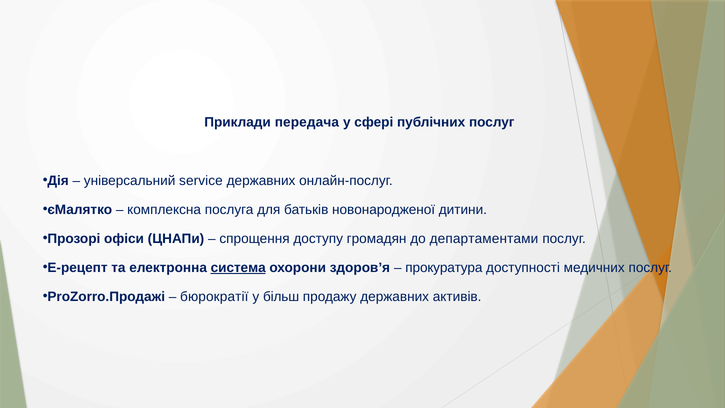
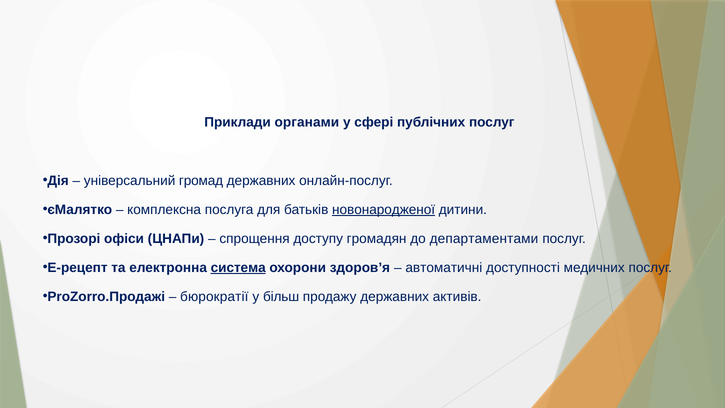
передача: передача -> органами (307, 122)
service: service -> громад (201, 180)
новонародженої underline: none -> present (384, 209)
прокуратура: прокуратура -> автоматичні (444, 267)
